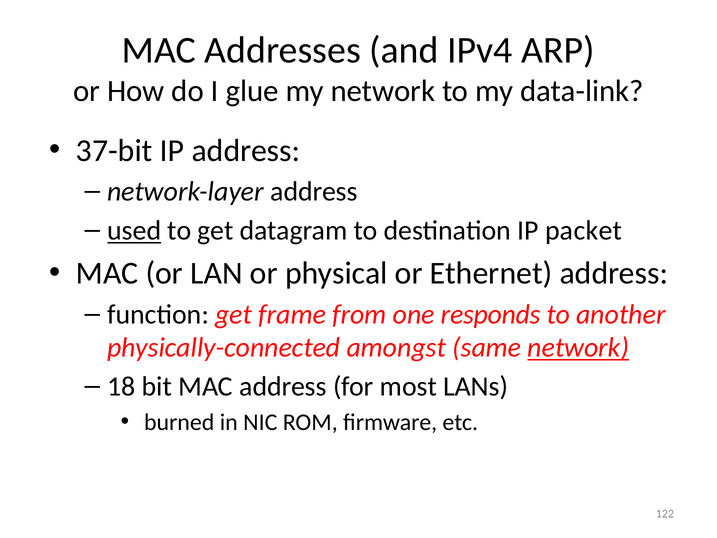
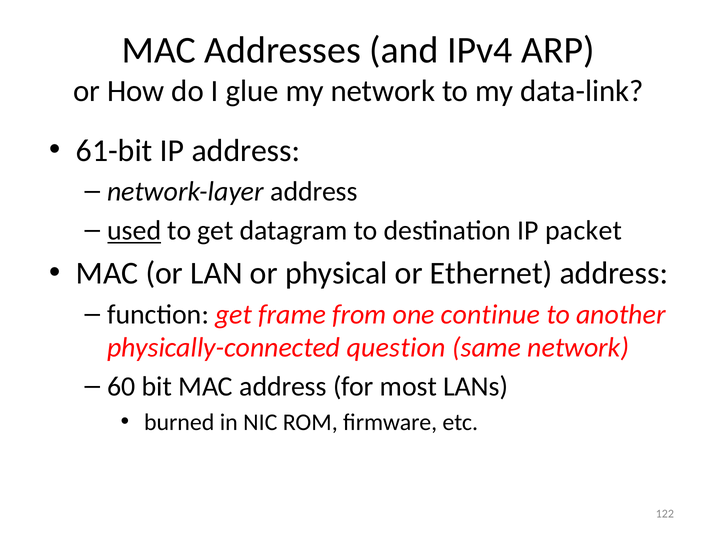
37-bit: 37-bit -> 61-bit (114, 150)
responds: responds -> continue (491, 314)
amongst: amongst -> question (396, 348)
network underline: present -> none (578, 348)
18: 18 -> 60 (121, 387)
